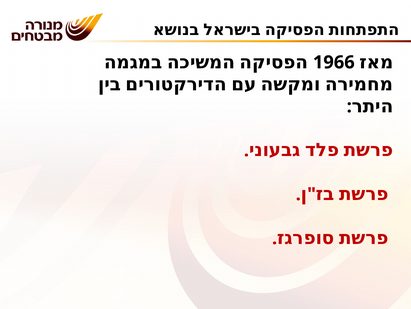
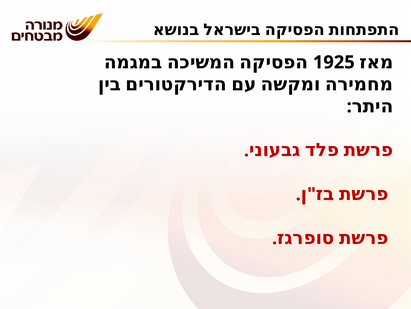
1966: 1966 -> 1925 (334, 62)
